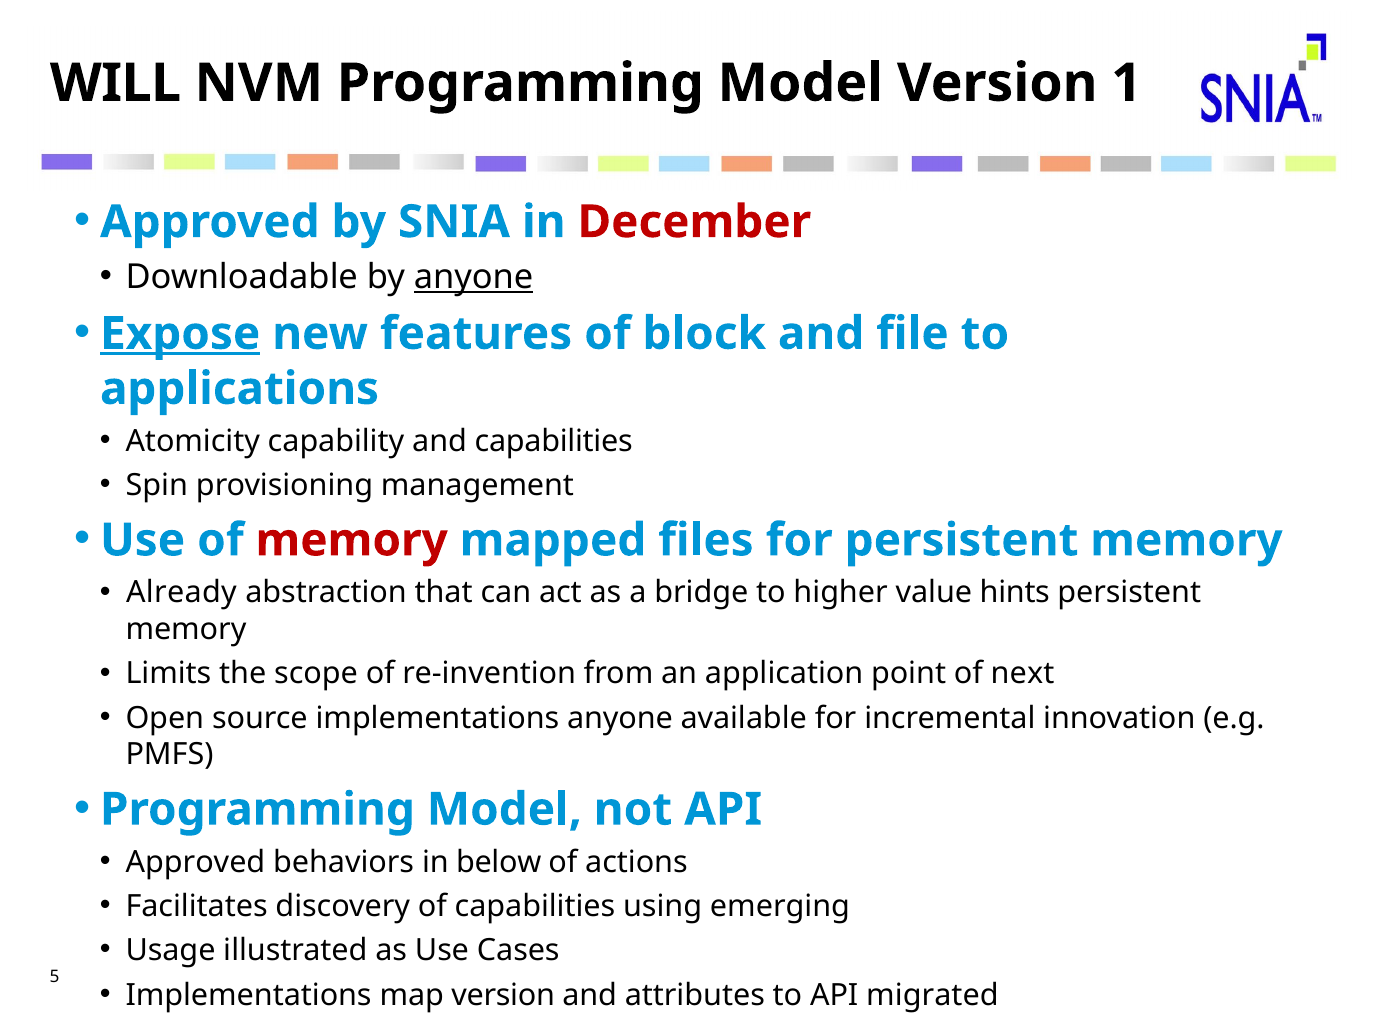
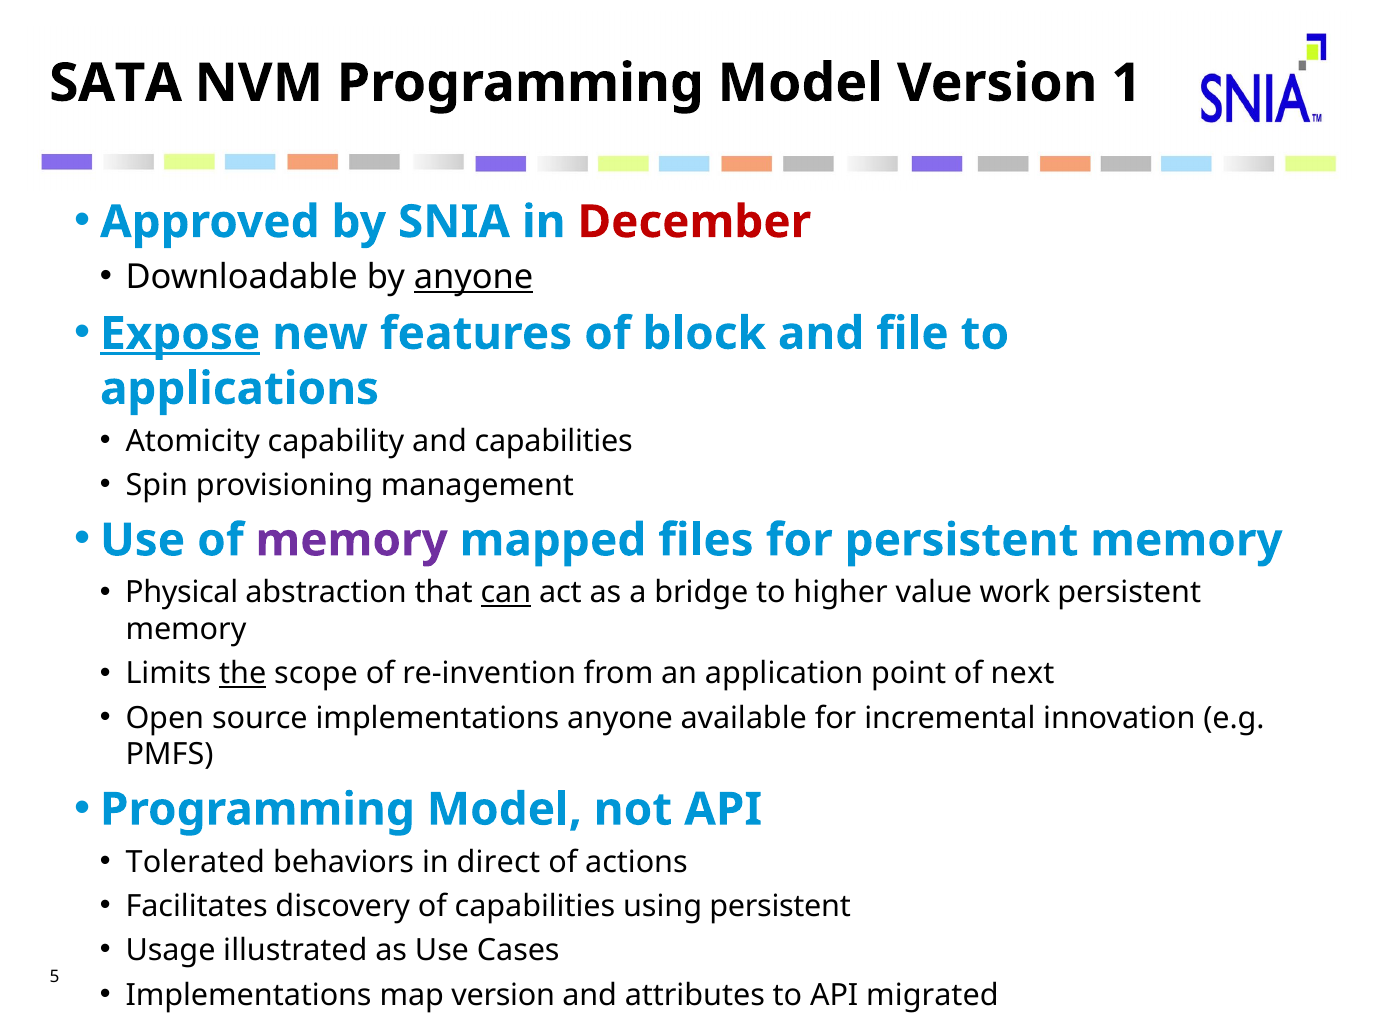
WILL: WILL -> SATA (116, 83)
memory colour: red -> purple (352, 540)
Already: Already -> Physical (182, 593)
can underline: none -> present (506, 593)
hints: hints -> work (1015, 593)
the underline: none -> present (243, 674)
Approved: Approved -> Tolerated (195, 862)
below: below -> direct (498, 862)
using emerging: emerging -> persistent (780, 906)
